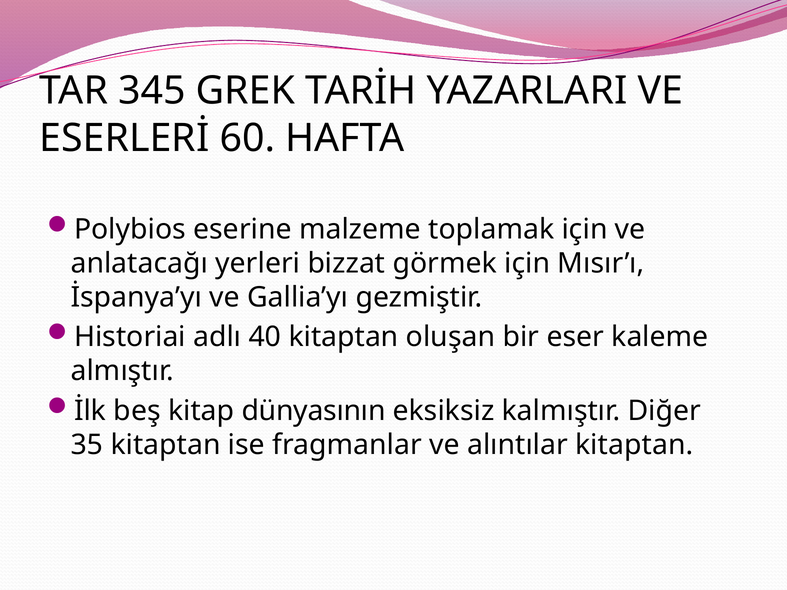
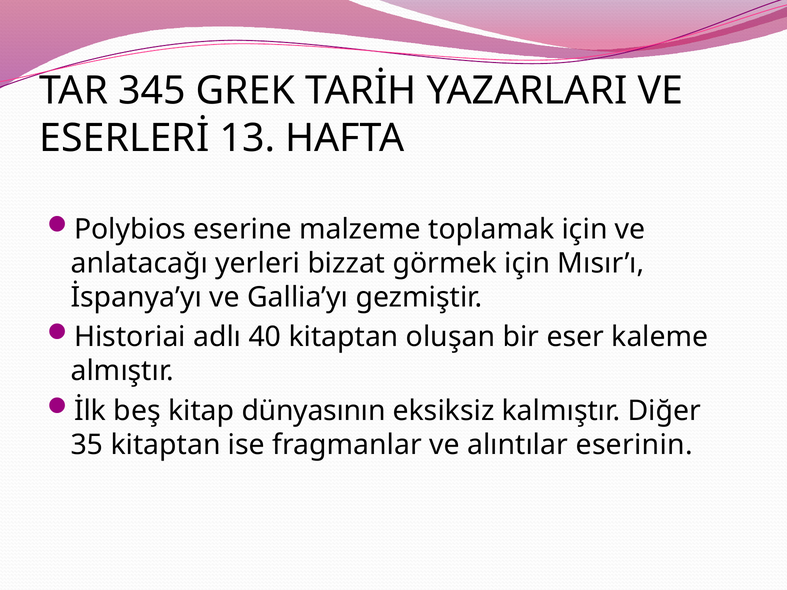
60: 60 -> 13 (247, 138)
alıntılar kitaptan: kitaptan -> eserinin (634, 445)
